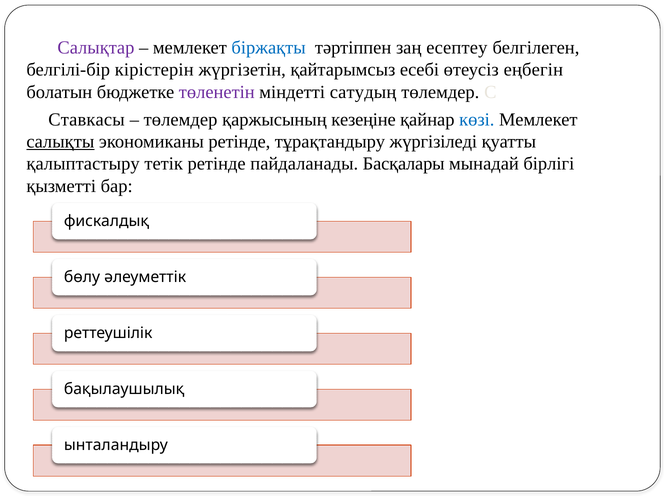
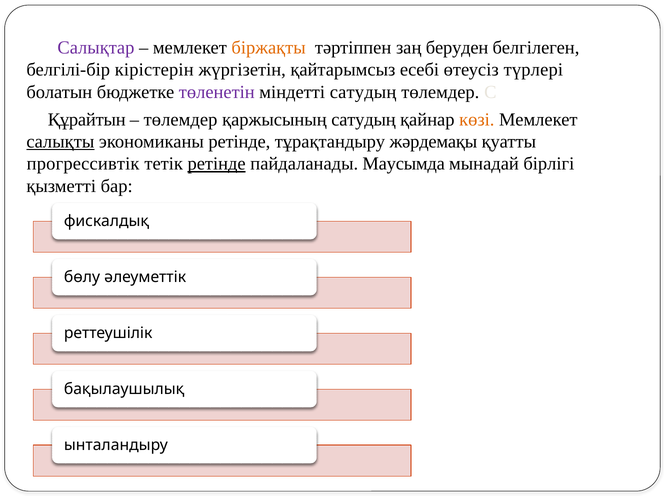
біржақты colour: blue -> orange (269, 48)
есептеу: есептеу -> беруден (457, 48)
еңбегін: еңбегін -> түрлері (533, 70)
Ставкасы: Ставкасы -> Құрайтын (87, 120)
қаржысының кезеңіне: кезеңіне -> сатудың (363, 120)
көзі colour: blue -> orange (477, 120)
жүргізіледі: жүргізіледі -> жәрдемақы (433, 142)
қалыптастыру: қалыптастыру -> прогрессивтік (83, 164)
ретінде underline: none -> present (217, 164)
Басқалары: Басқалары -> Маусымда (404, 164)
